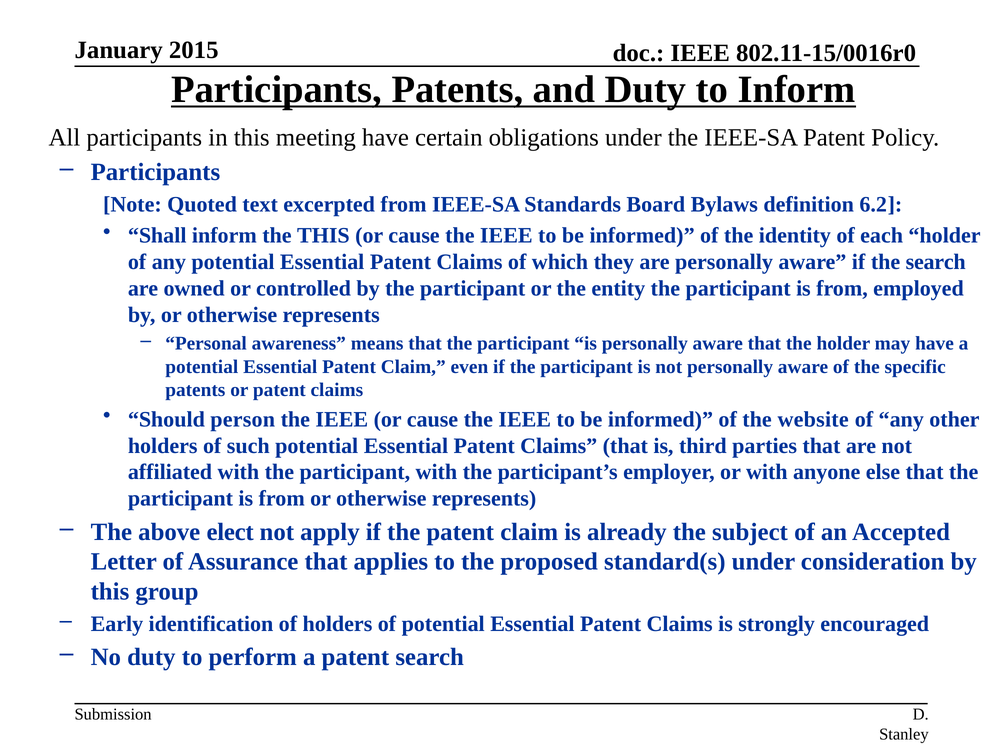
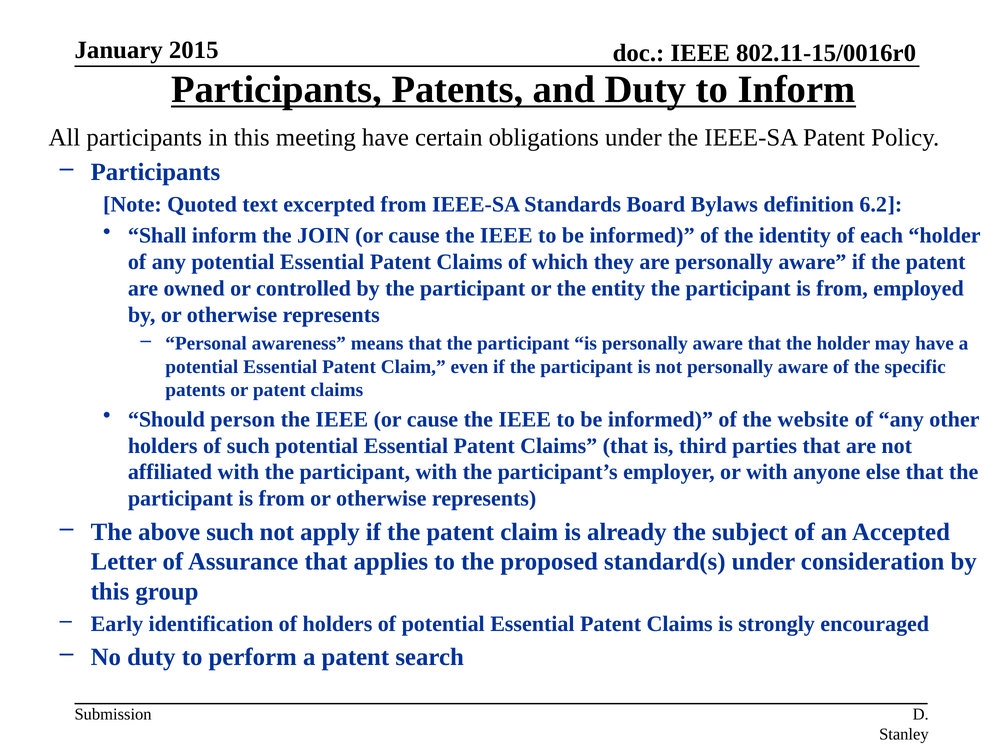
the THIS: THIS -> JOIN (323, 236)
aware if the search: search -> patent (936, 262)
above elect: elect -> such (230, 532)
